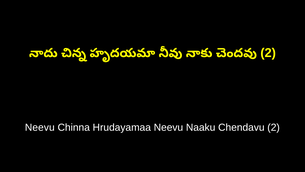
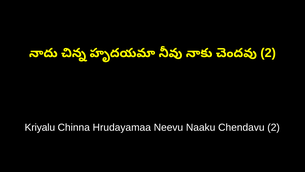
Neevu: Neevu -> Kriyalu (40, 127)
